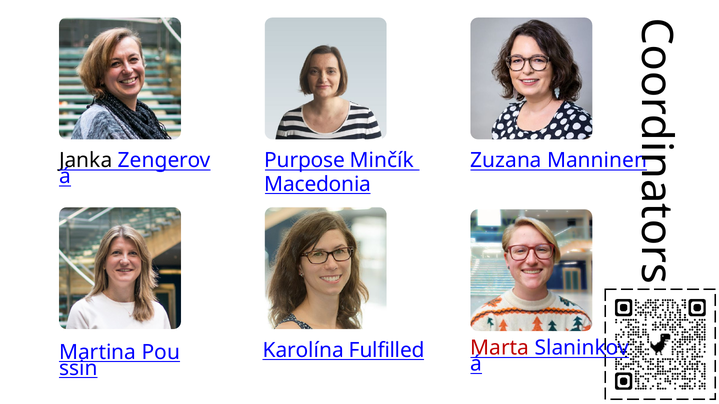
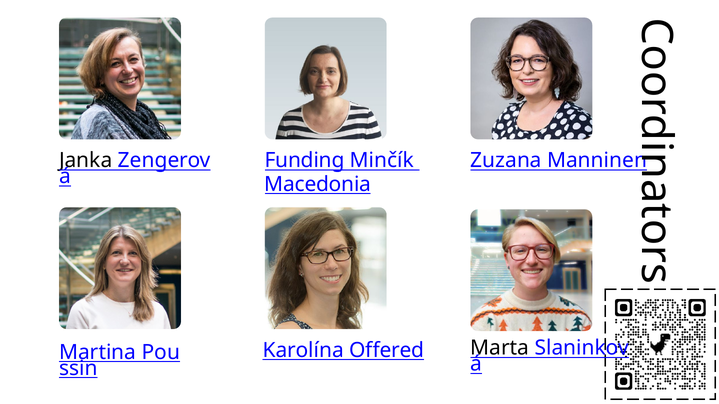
Purpose: Purpose -> Funding (305, 161)
Marta colour: red -> black (500, 348)
Fulfilled: Fulfilled -> Offered (387, 351)
